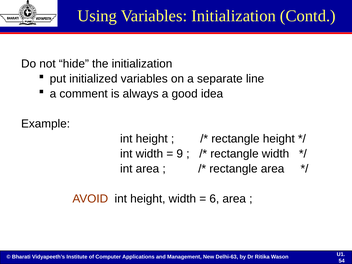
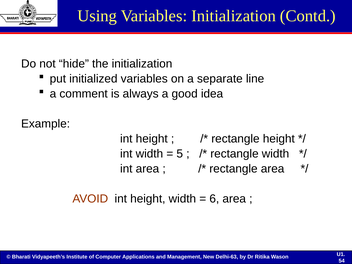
9: 9 -> 5 (180, 154)
